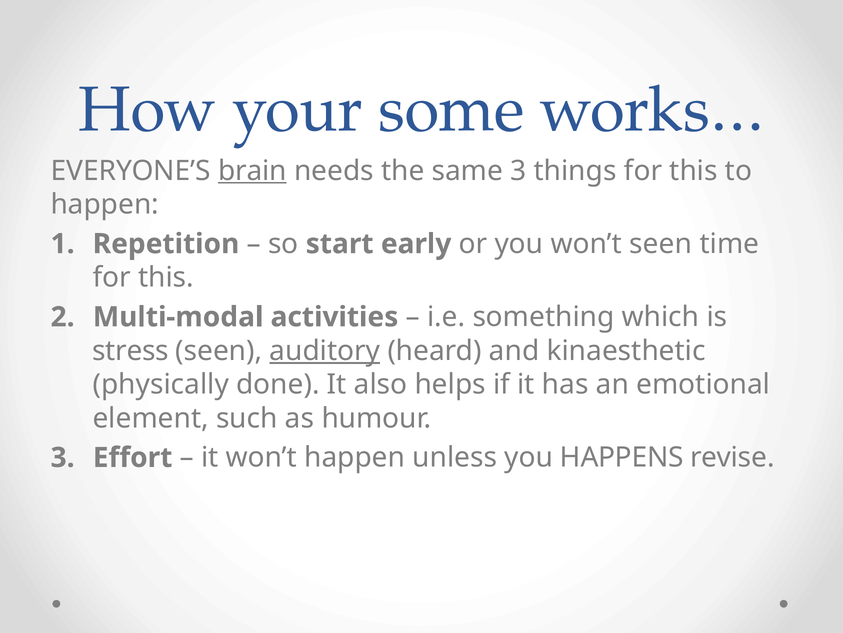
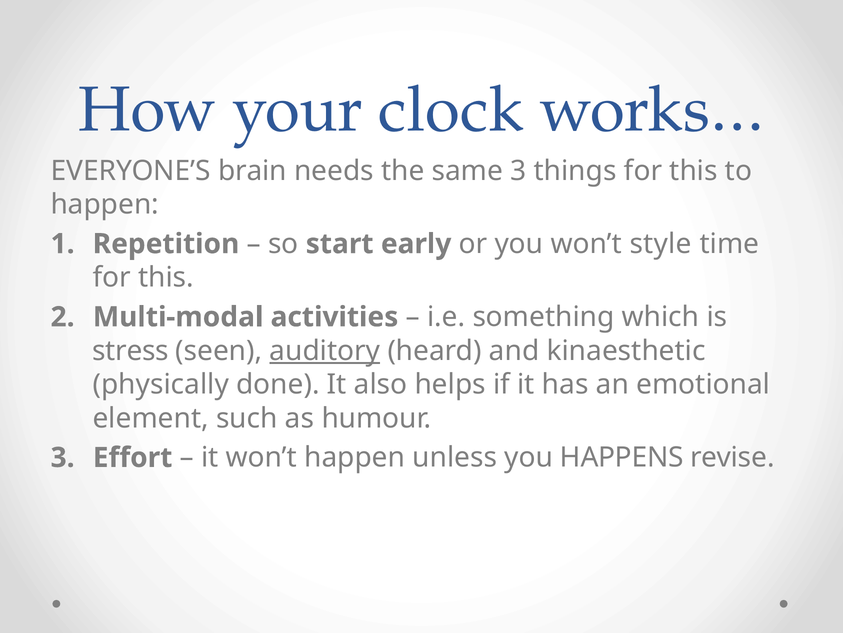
some: some -> clock (451, 110)
brain underline: present -> none (252, 171)
won’t seen: seen -> style (661, 244)
